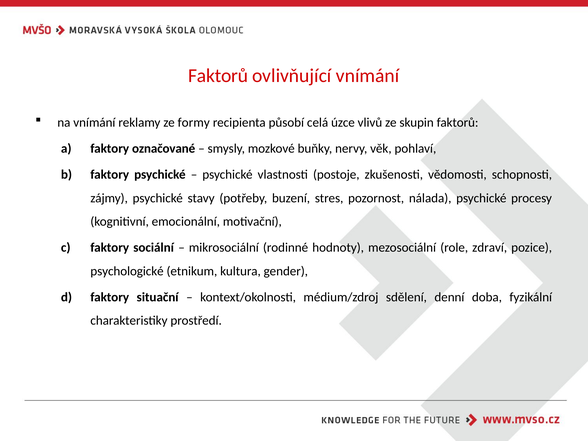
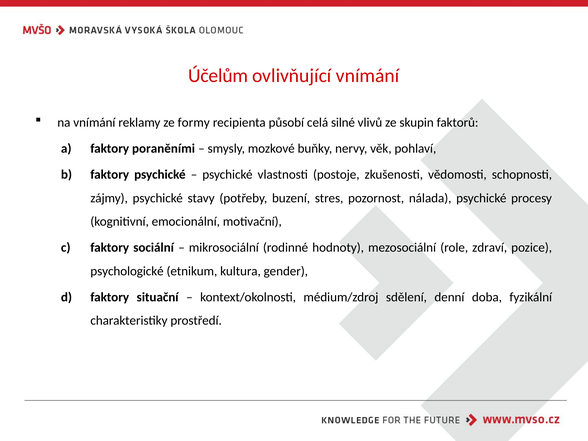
Faktorů: Faktorů -> Účelům (218, 76)
úzce: úzce -> silné (343, 122)
označované: označované -> poraněními (164, 148)
